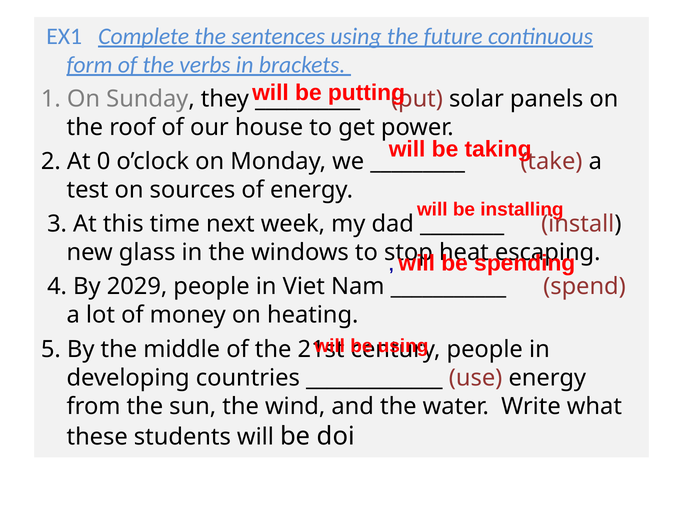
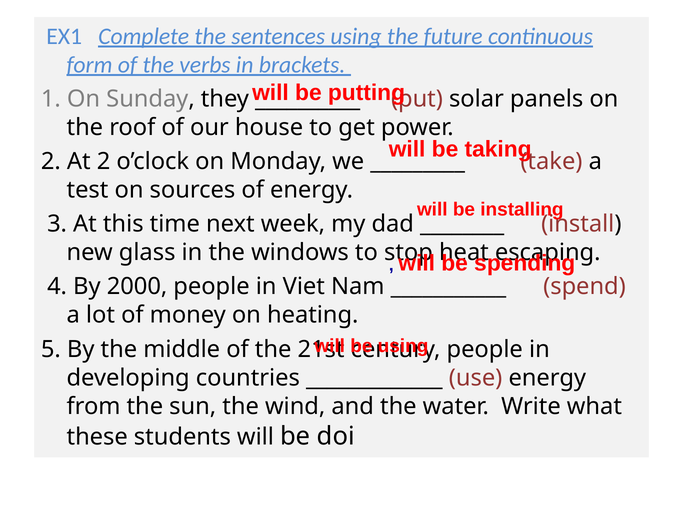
At 0: 0 -> 2 (104, 162)
2029: 2029 -> 2000 (137, 287)
